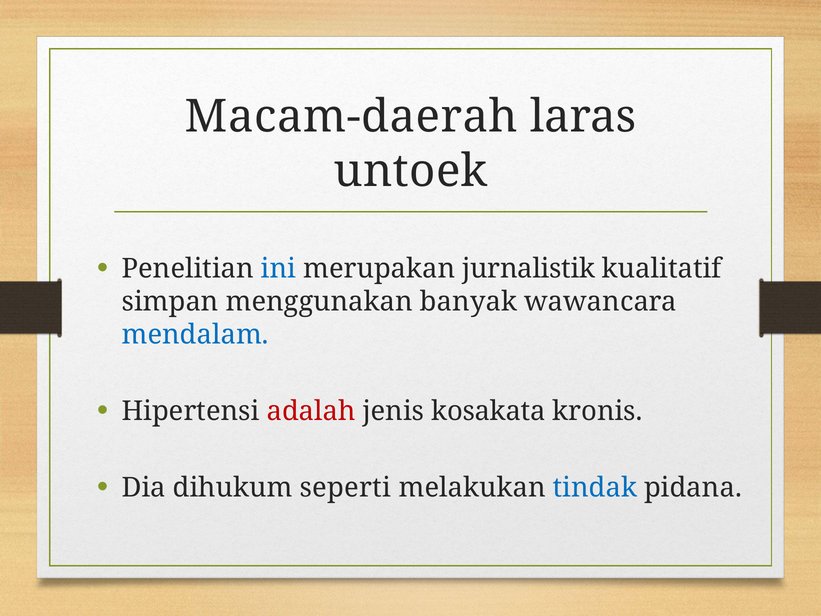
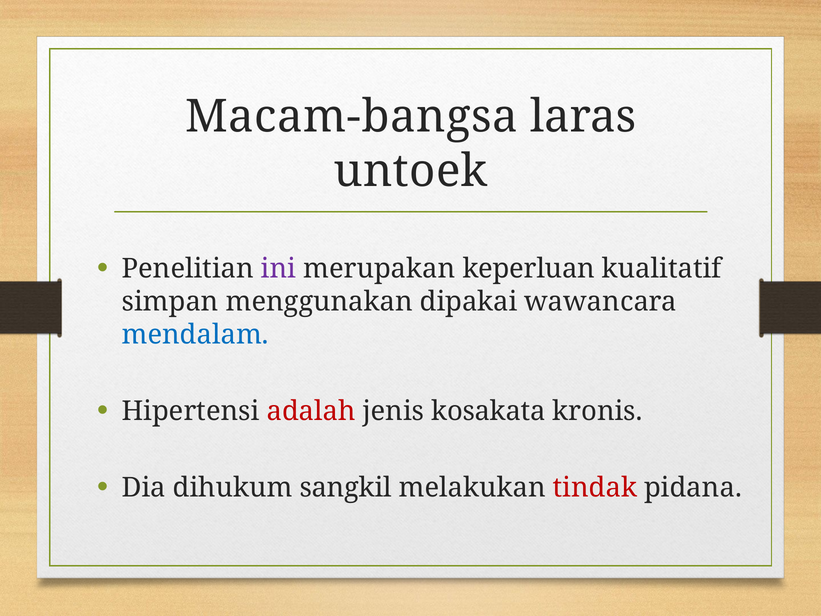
Macam-daerah: Macam-daerah -> Macam-bangsa (351, 117)
ini colour: blue -> purple (279, 269)
jurnalistik: jurnalistik -> keperluan (529, 269)
banyak: banyak -> dipakai (469, 302)
seperti: seperti -> sangkil (346, 488)
tindak colour: blue -> red (595, 488)
